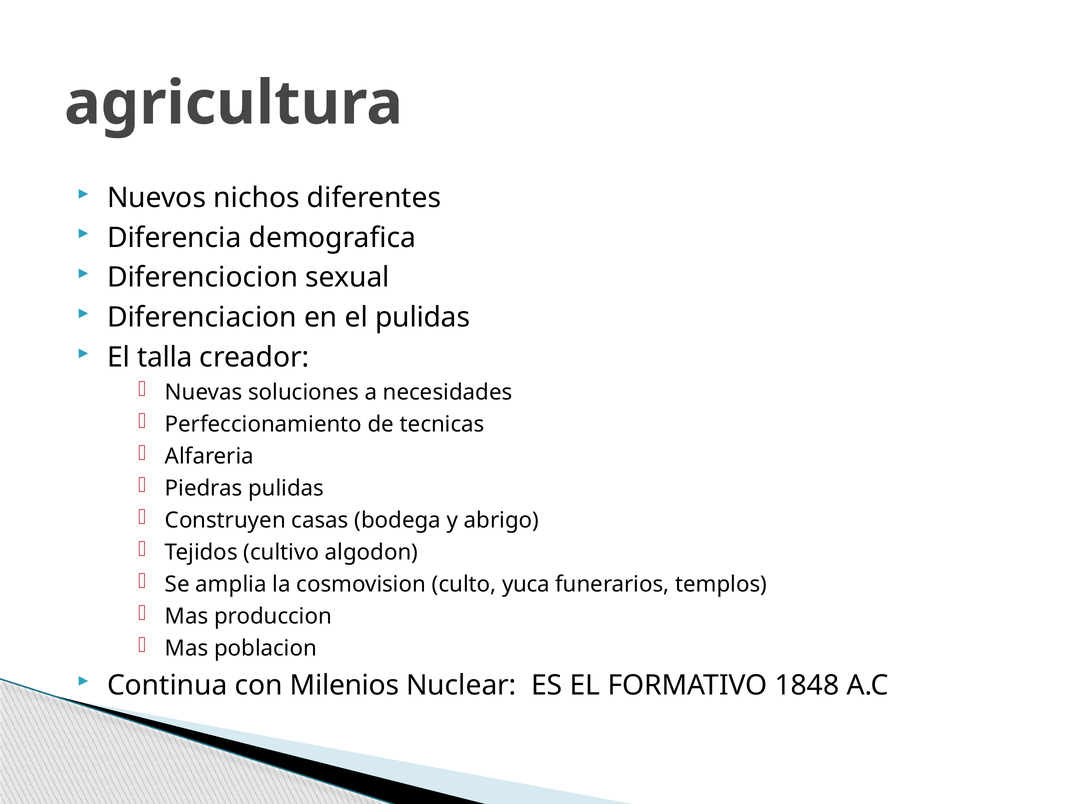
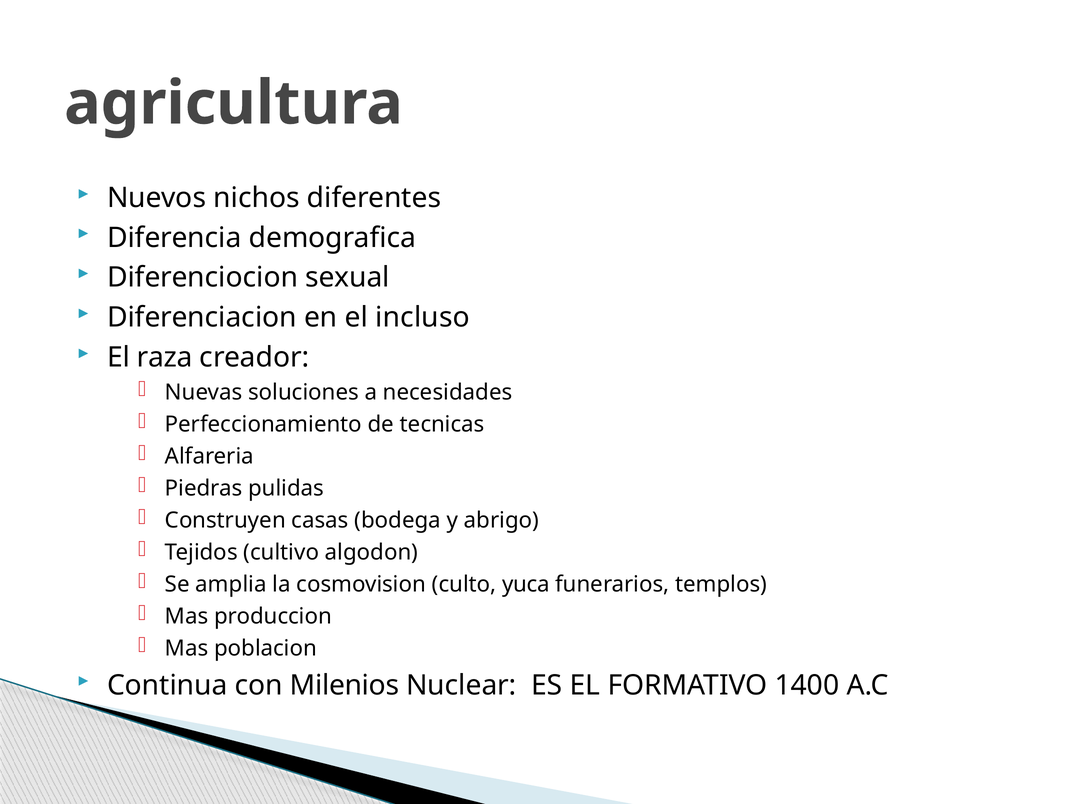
el pulidas: pulidas -> incluso (423, 318)
talla: talla -> raza (165, 357)
1848: 1848 -> 1400 (807, 685)
